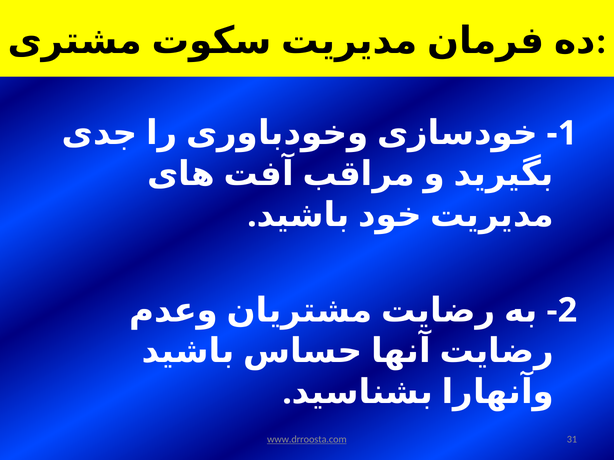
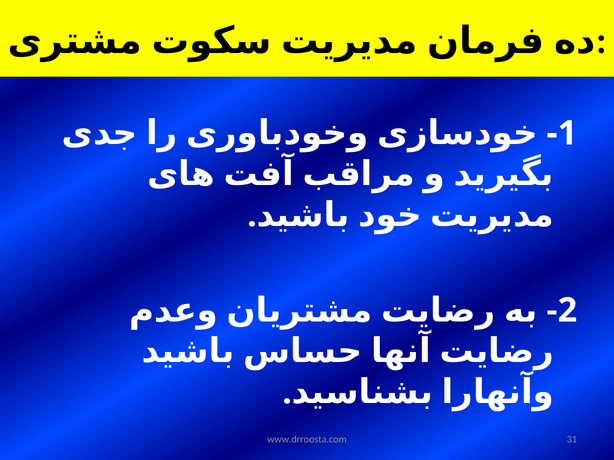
www.drroosta.com underline: present -> none (307, 440)
